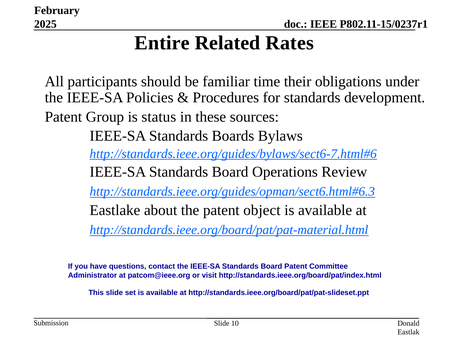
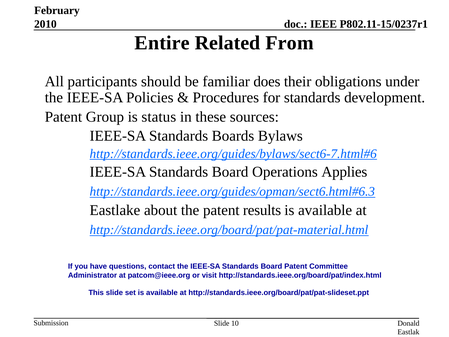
2025: 2025 -> 2010 (45, 24)
Rates: Rates -> From (290, 43)
time: time -> does (267, 81)
Review: Review -> Applies (344, 172)
object: object -> results (262, 210)
